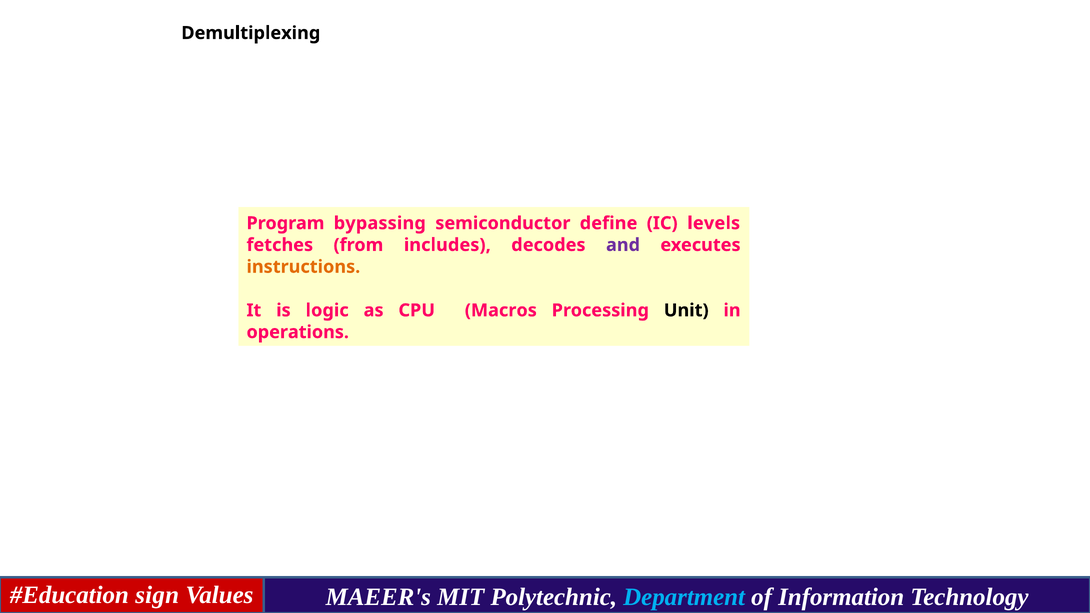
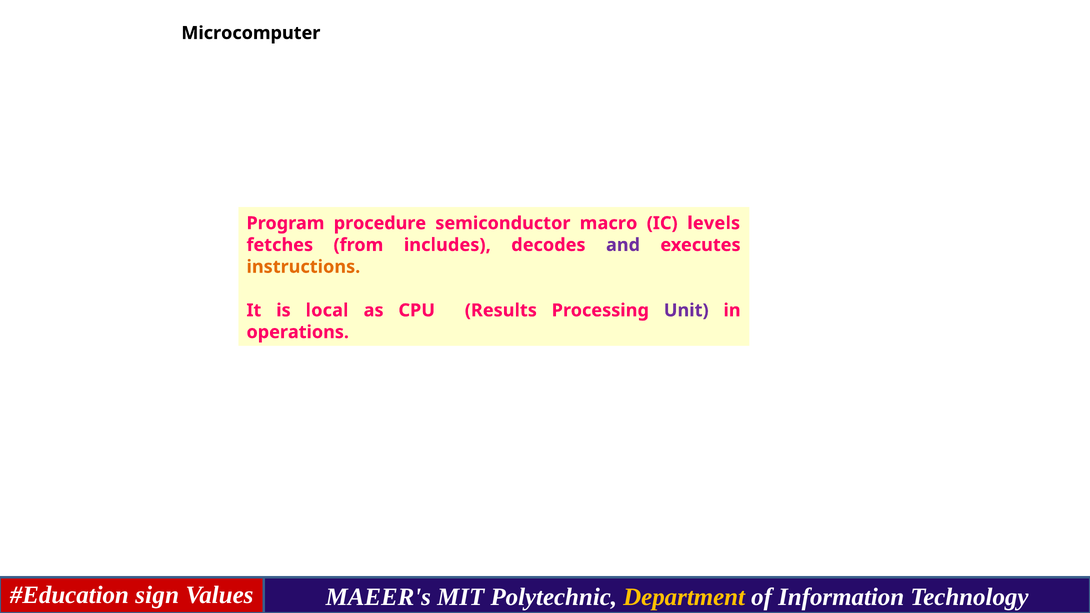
Demultiplexing: Demultiplexing -> Microcomputer (251, 33)
bypassing: bypassing -> procedure (380, 223)
define: define -> macro (609, 223)
logic: logic -> local (327, 310)
Macros: Macros -> Results (501, 310)
Unit colour: black -> purple (686, 310)
Department colour: light blue -> yellow (684, 597)
